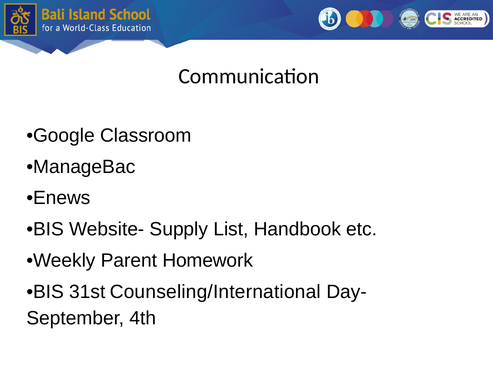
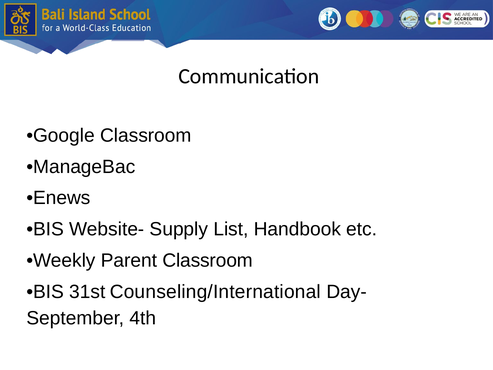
Parent Homework: Homework -> Classroom (208, 260)
